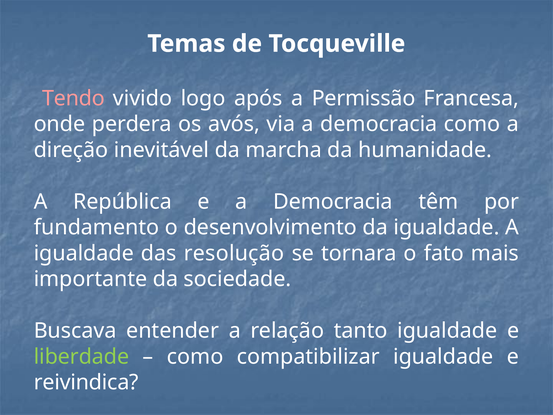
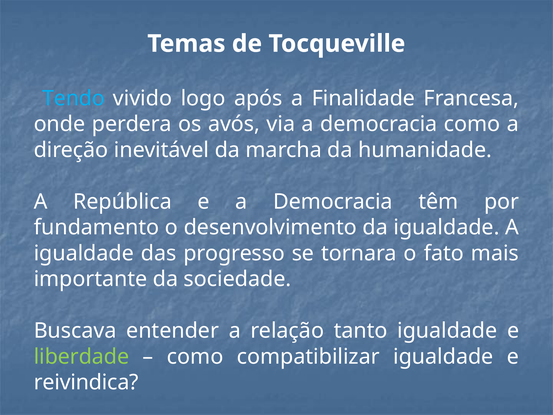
Tendo colour: pink -> light blue (73, 98)
Permissão: Permissão -> Finalidade (363, 98)
resolução: resolução -> progresso (234, 253)
